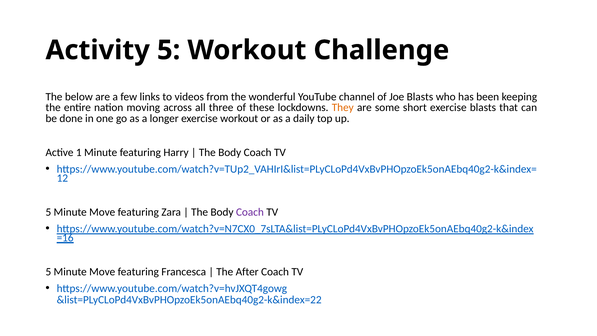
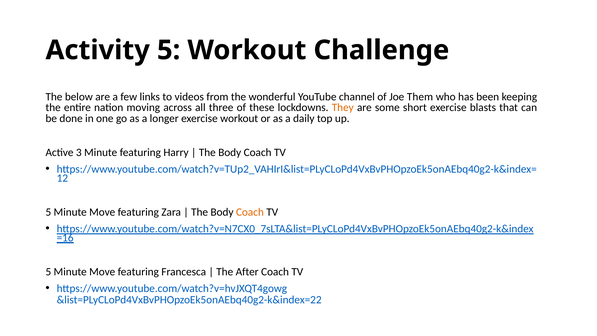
Joe Blasts: Blasts -> Them (420, 97)
1: 1 -> 3 (79, 153)
Coach colour: purple -> orange (250, 212)
